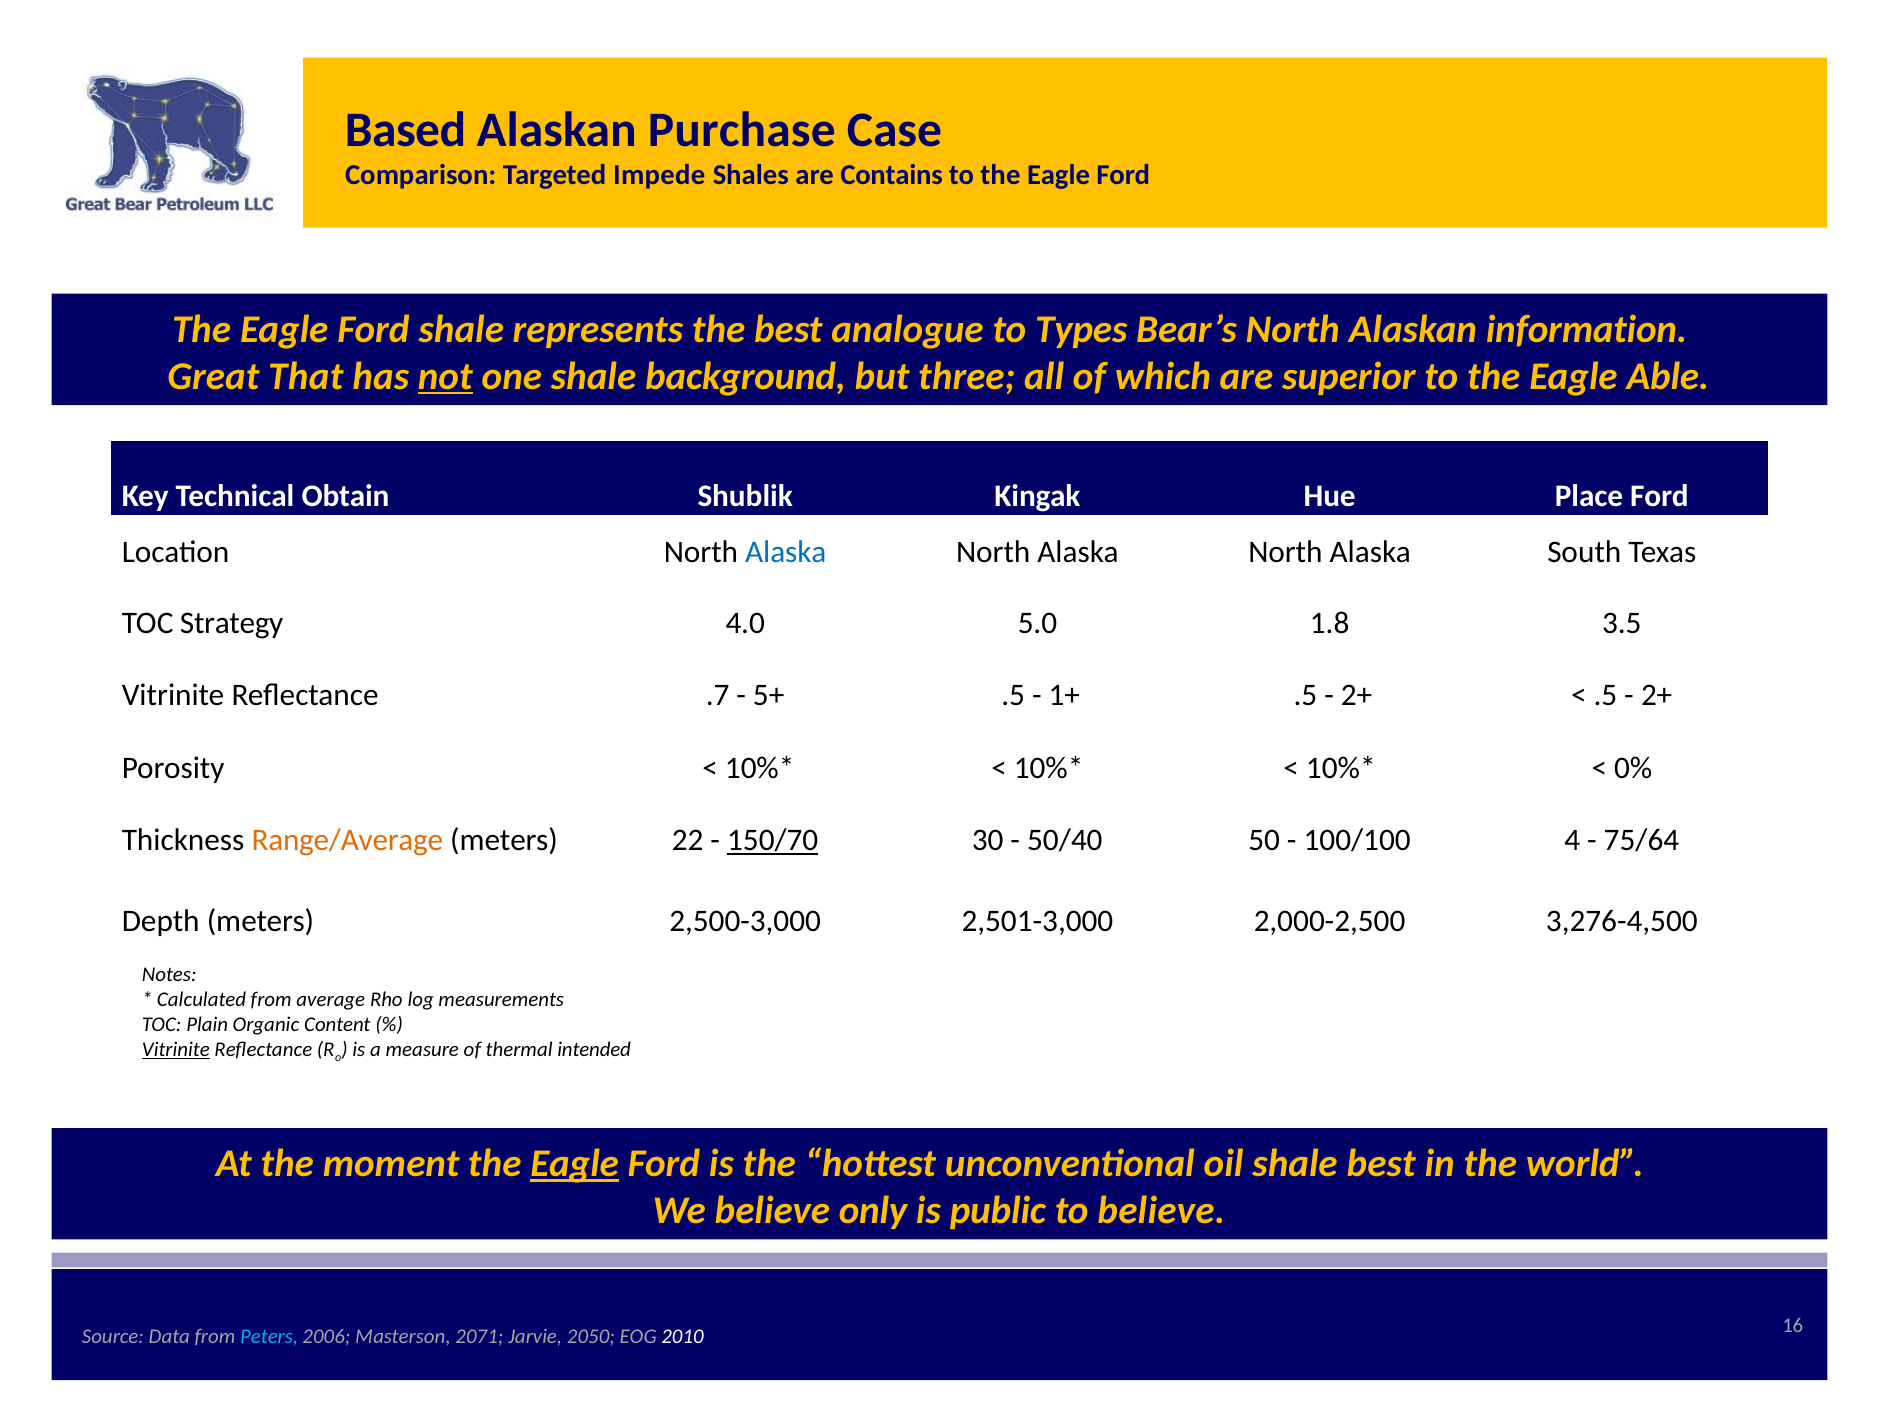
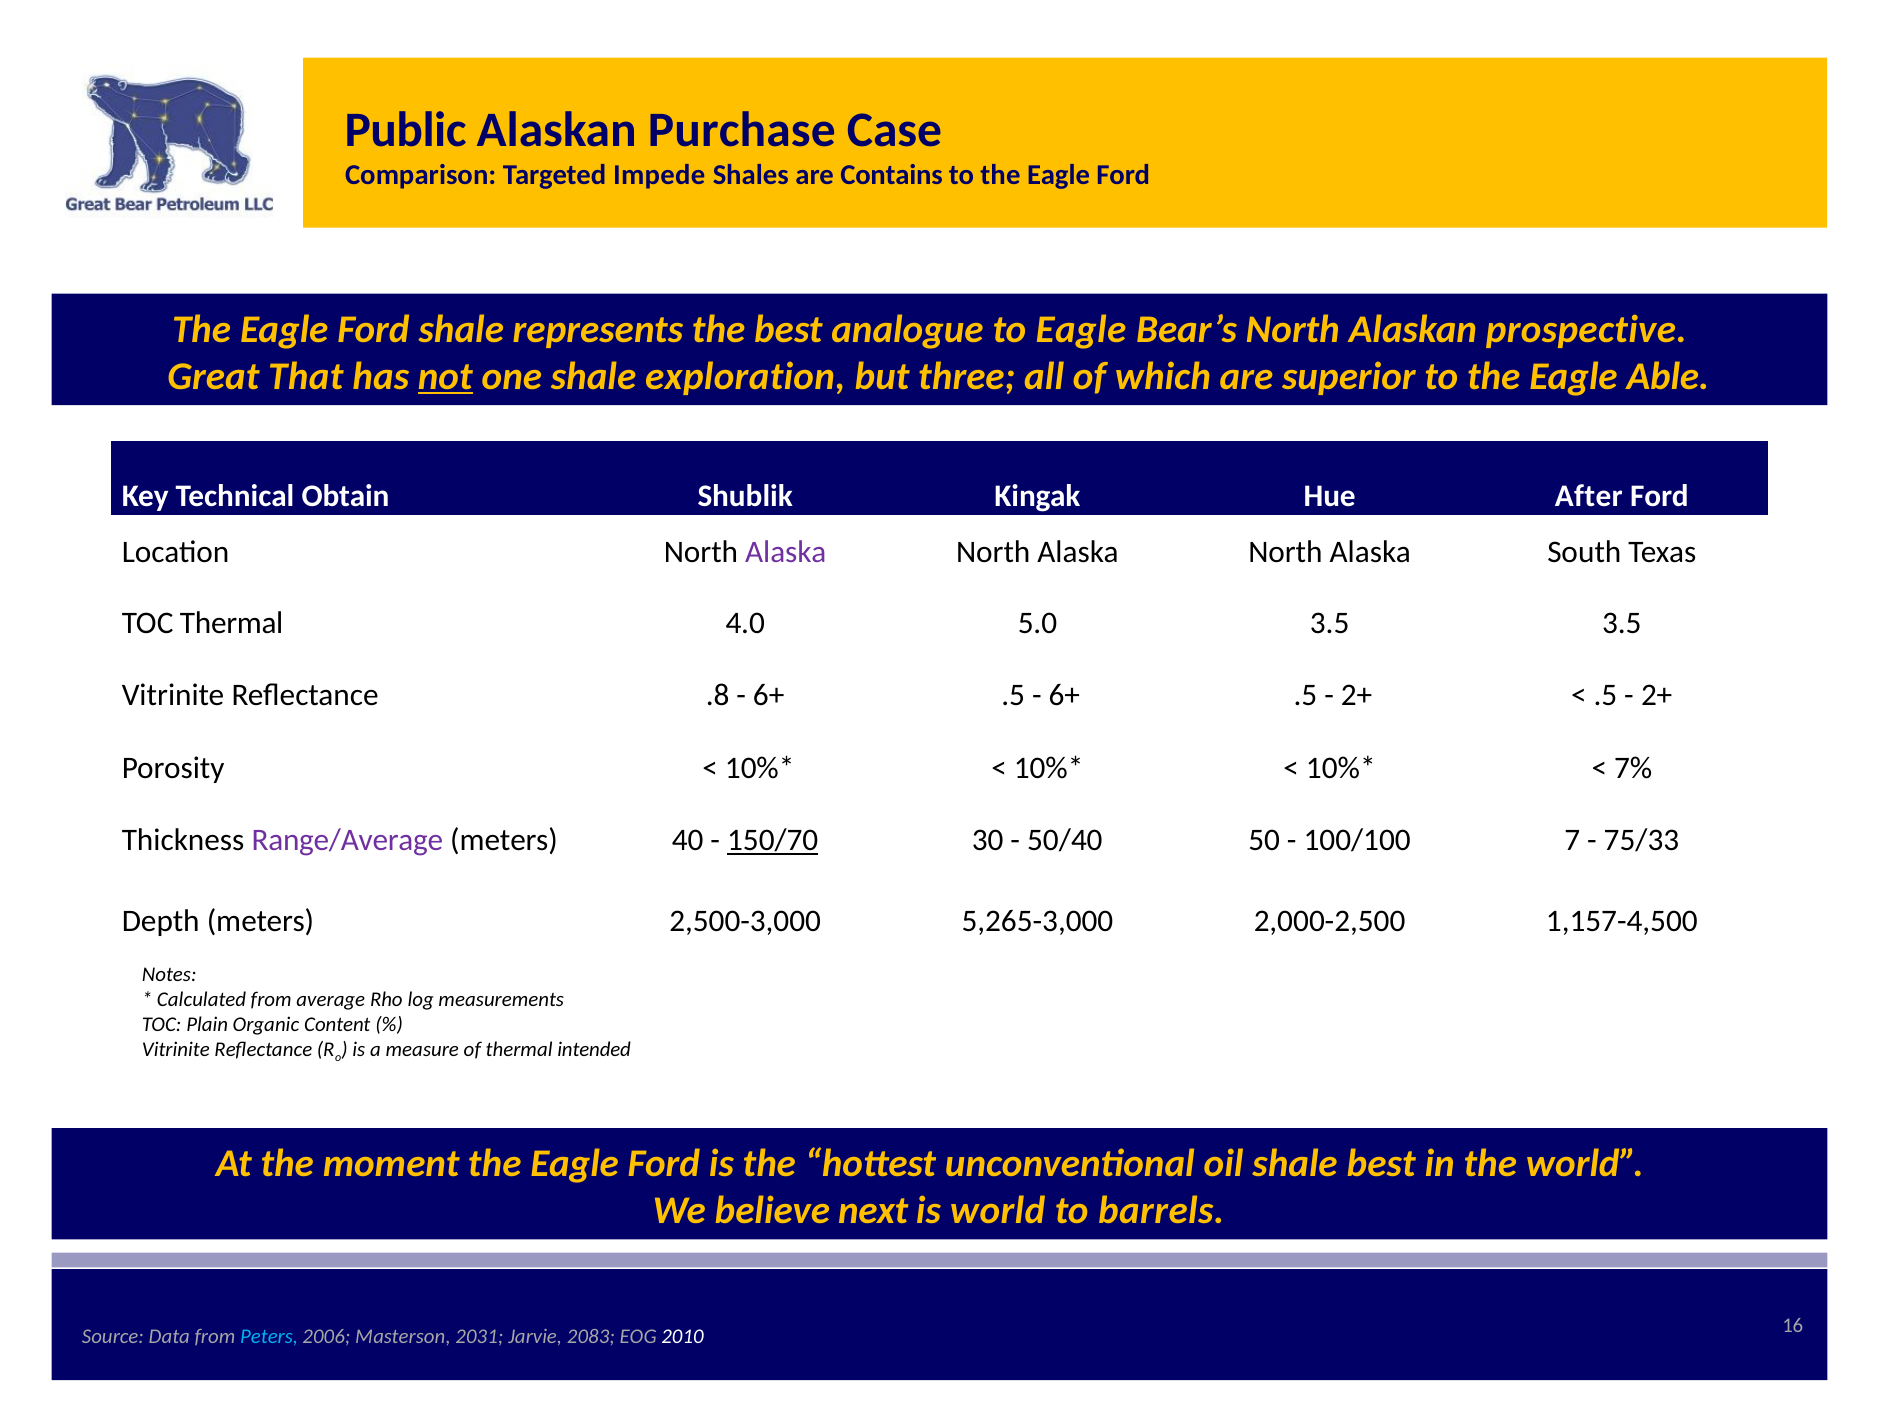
Based: Based -> Public (406, 130)
to Types: Types -> Eagle (1081, 329)
information: information -> prospective (1586, 329)
background: background -> exploration (745, 376)
Place: Place -> After (1589, 496)
Alaska colour: blue -> purple (786, 552)
TOC Strategy: Strategy -> Thermal (232, 623)
5.0 1.8: 1.8 -> 3.5 (1330, 623)
.7: .7 -> .8 (718, 695)
5+: 5+ -> 6+ (769, 695)
1+: 1+ -> 6+ (1064, 695)
0%: 0% -> 7% (1633, 768)
Range/Average colour: orange -> purple (347, 840)
22: 22 -> 40 (688, 840)
4: 4 -> 7 (1572, 840)
75/64: 75/64 -> 75/33 (1641, 840)
2,501-3,000: 2,501-3,000 -> 5,265-3,000 (1037, 921)
3,276-4,500: 3,276-4,500 -> 1,157-4,500 (1622, 921)
Vitrinite underline: present -> none (176, 1049)
Eagle underline: present -> none (575, 1163)
only: only -> next (873, 1210)
is public: public -> world (998, 1210)
to believe: believe -> barrels (1161, 1210)
2071: 2071 -> 2031 (479, 1335)
2050: 2050 -> 2083 (591, 1335)
